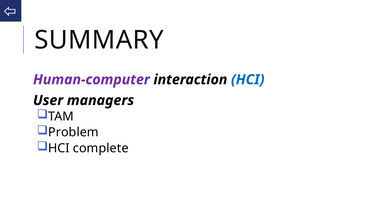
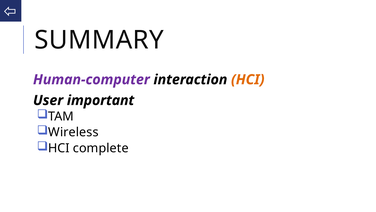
HCI colour: blue -> orange (248, 79)
managers: managers -> important (101, 100)
Problem: Problem -> Wireless (73, 132)
